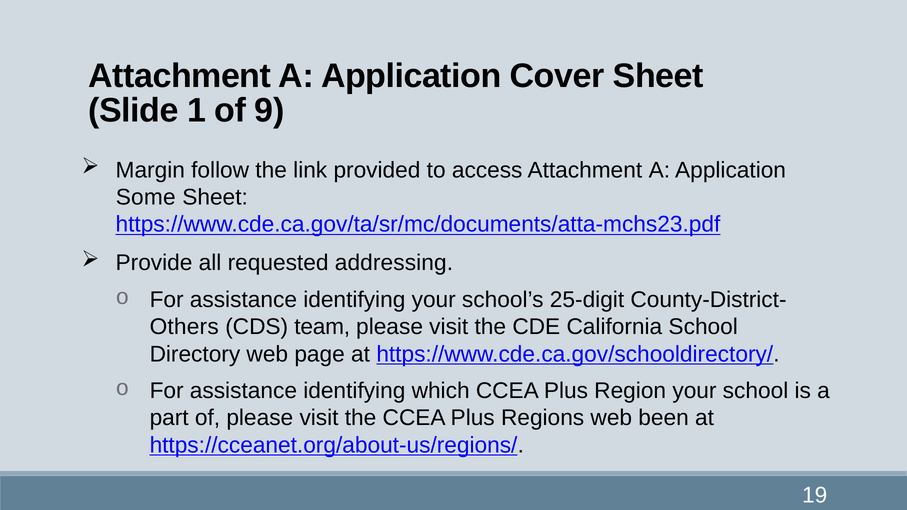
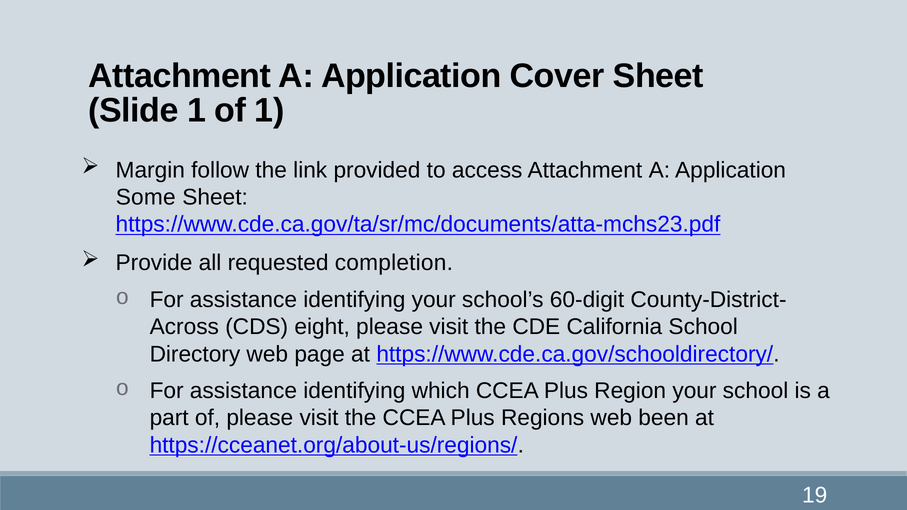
of 9: 9 -> 1 (269, 111)
addressing: addressing -> completion (394, 263)
25-digit: 25-digit -> 60-digit (587, 300)
Others: Others -> Across (184, 327)
team: team -> eight (322, 327)
